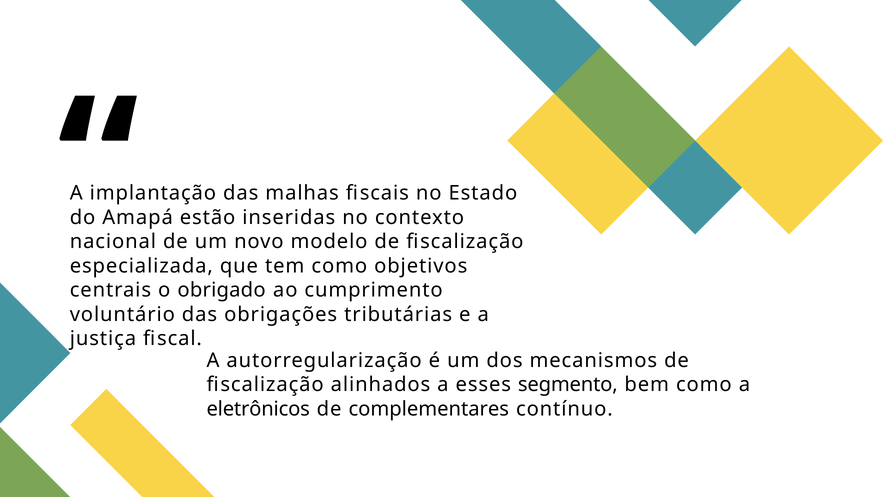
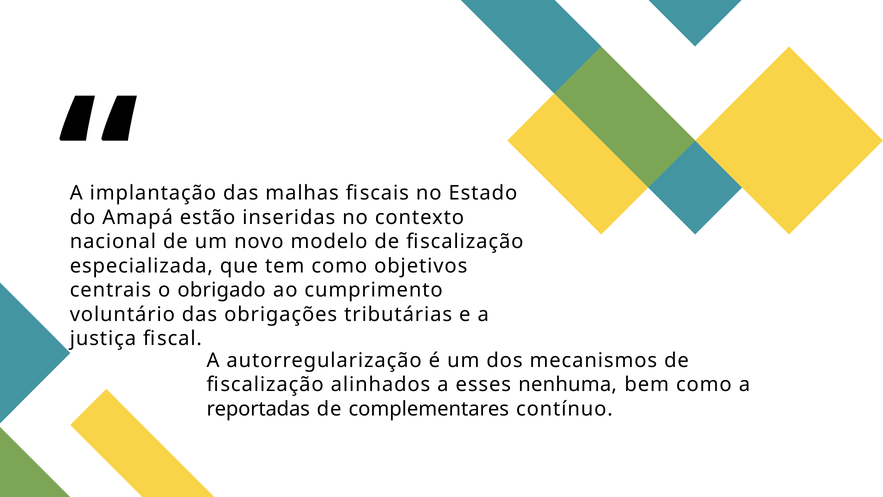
segmento: segmento -> nenhuma (568, 384)
eletrônicos: eletrônicos -> reportadas (258, 409)
